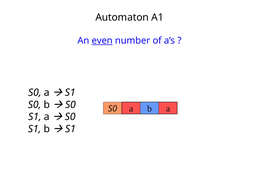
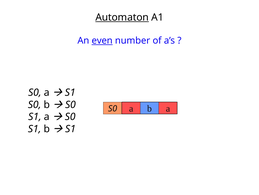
Automaton underline: none -> present (122, 17)
